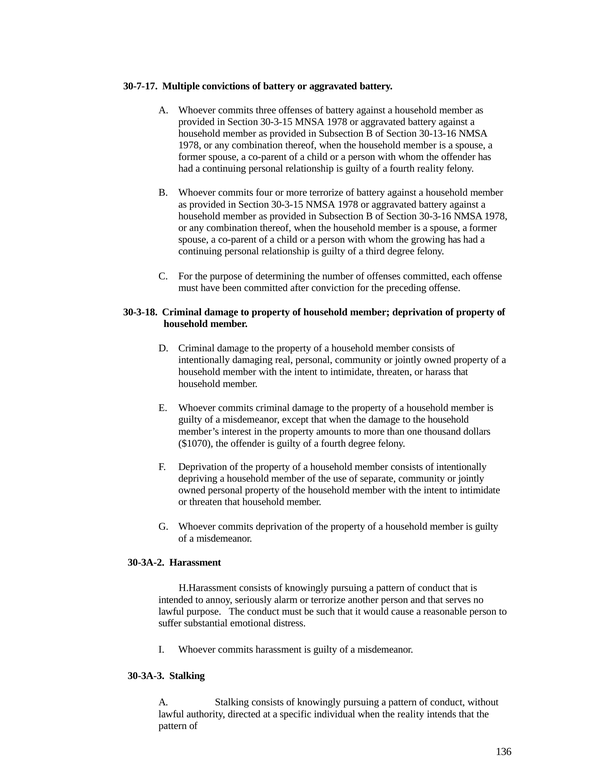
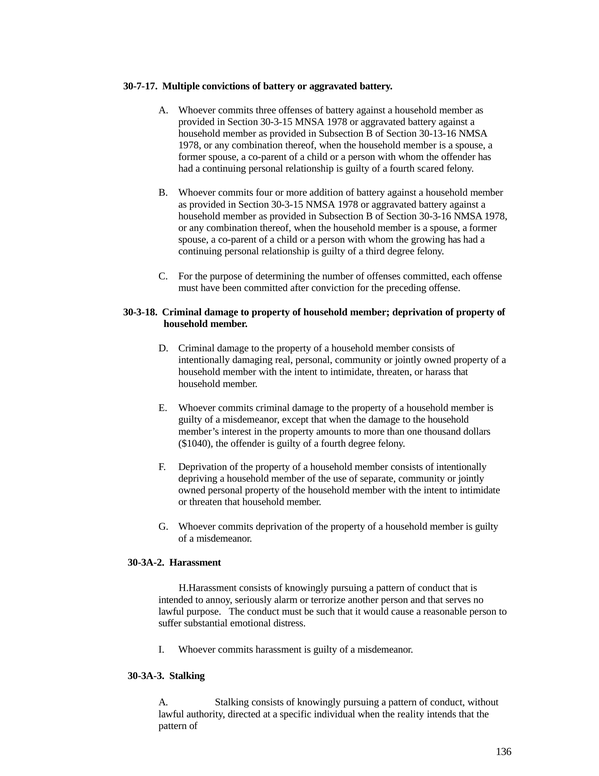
fourth reality: reality -> scared (431, 168)
more terrorize: terrorize -> addition (326, 192)
$1070: $1070 -> $1040 (196, 443)
